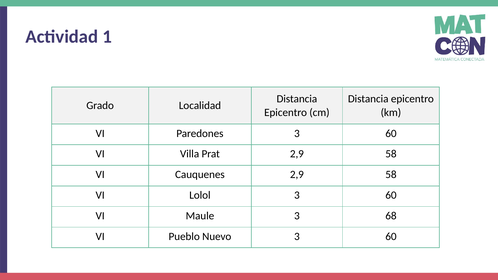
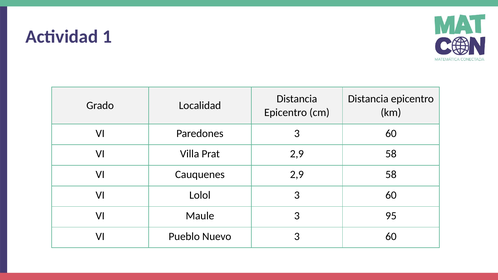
68: 68 -> 95 (391, 216)
